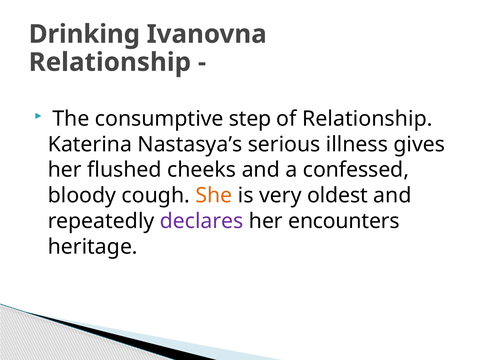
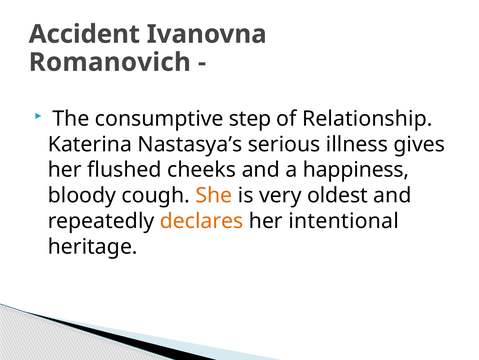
Drinking: Drinking -> Accident (84, 34)
Relationship: Relationship -> Romanovich (110, 62)
confessed: confessed -> happiness (356, 170)
declares colour: purple -> orange (202, 221)
encounters: encounters -> intentional (344, 221)
